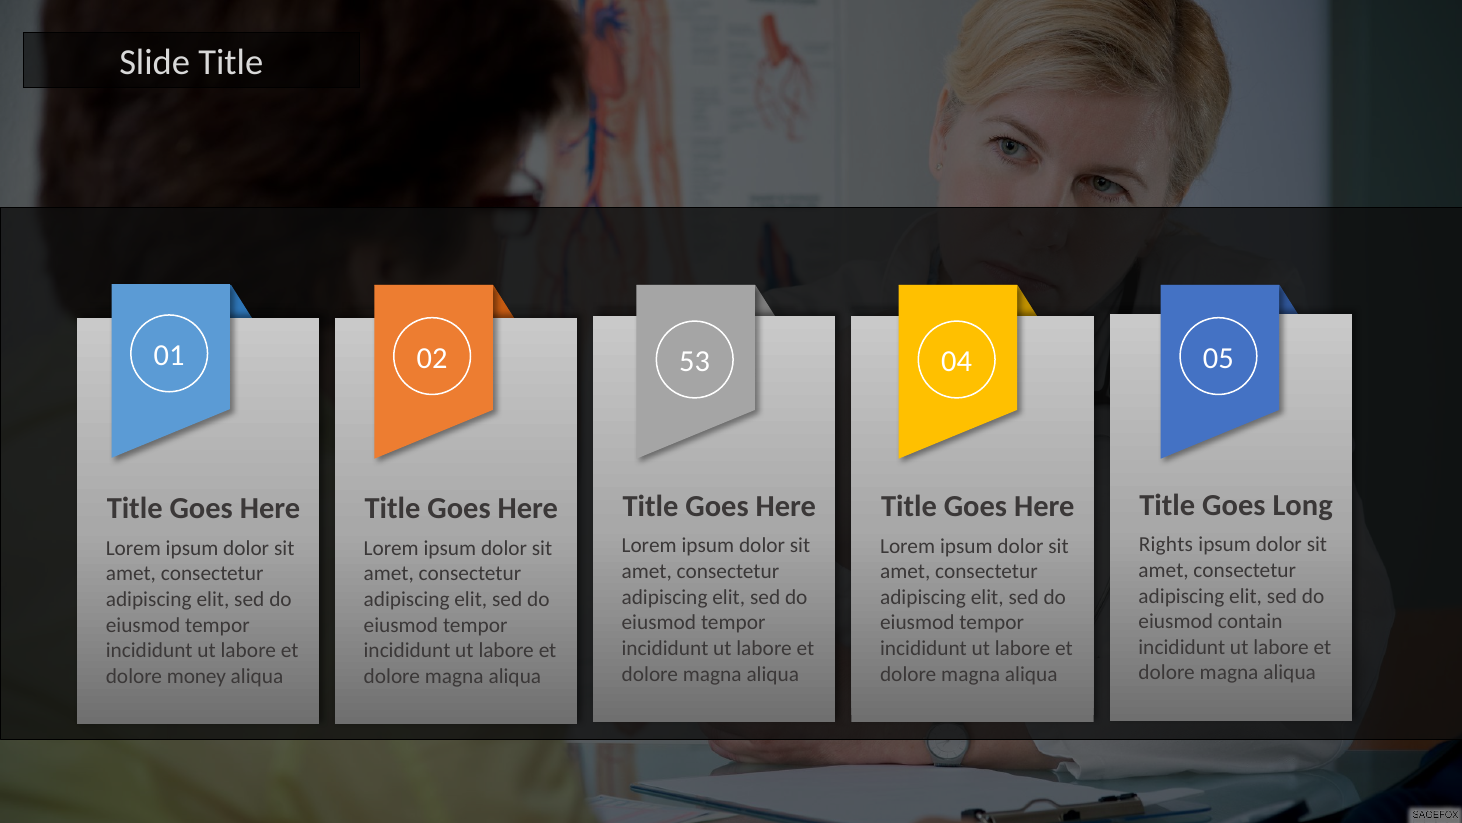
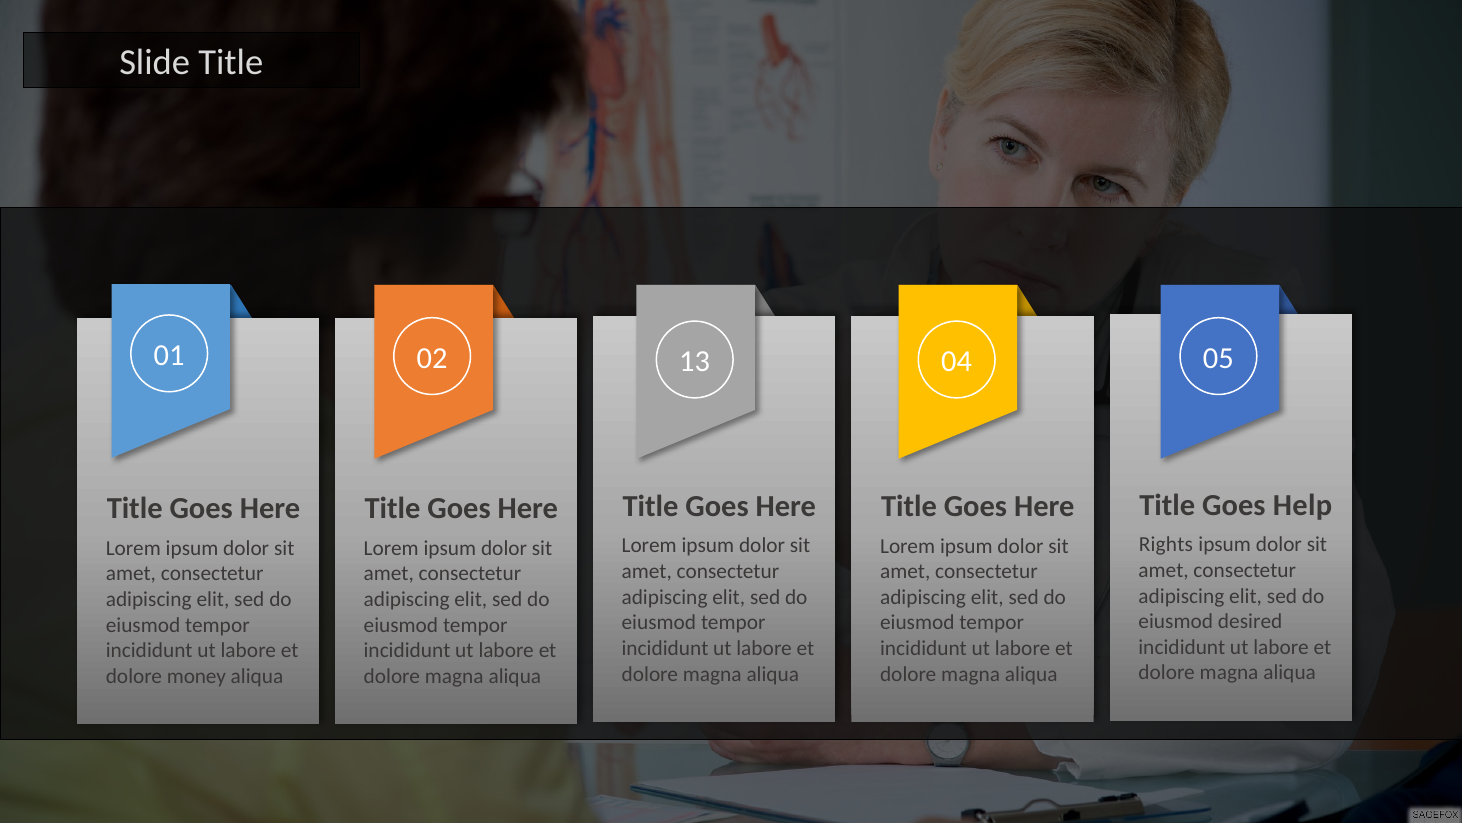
53: 53 -> 13 (695, 361)
Long: Long -> Help (1303, 505)
contain: contain -> desired (1250, 621)
